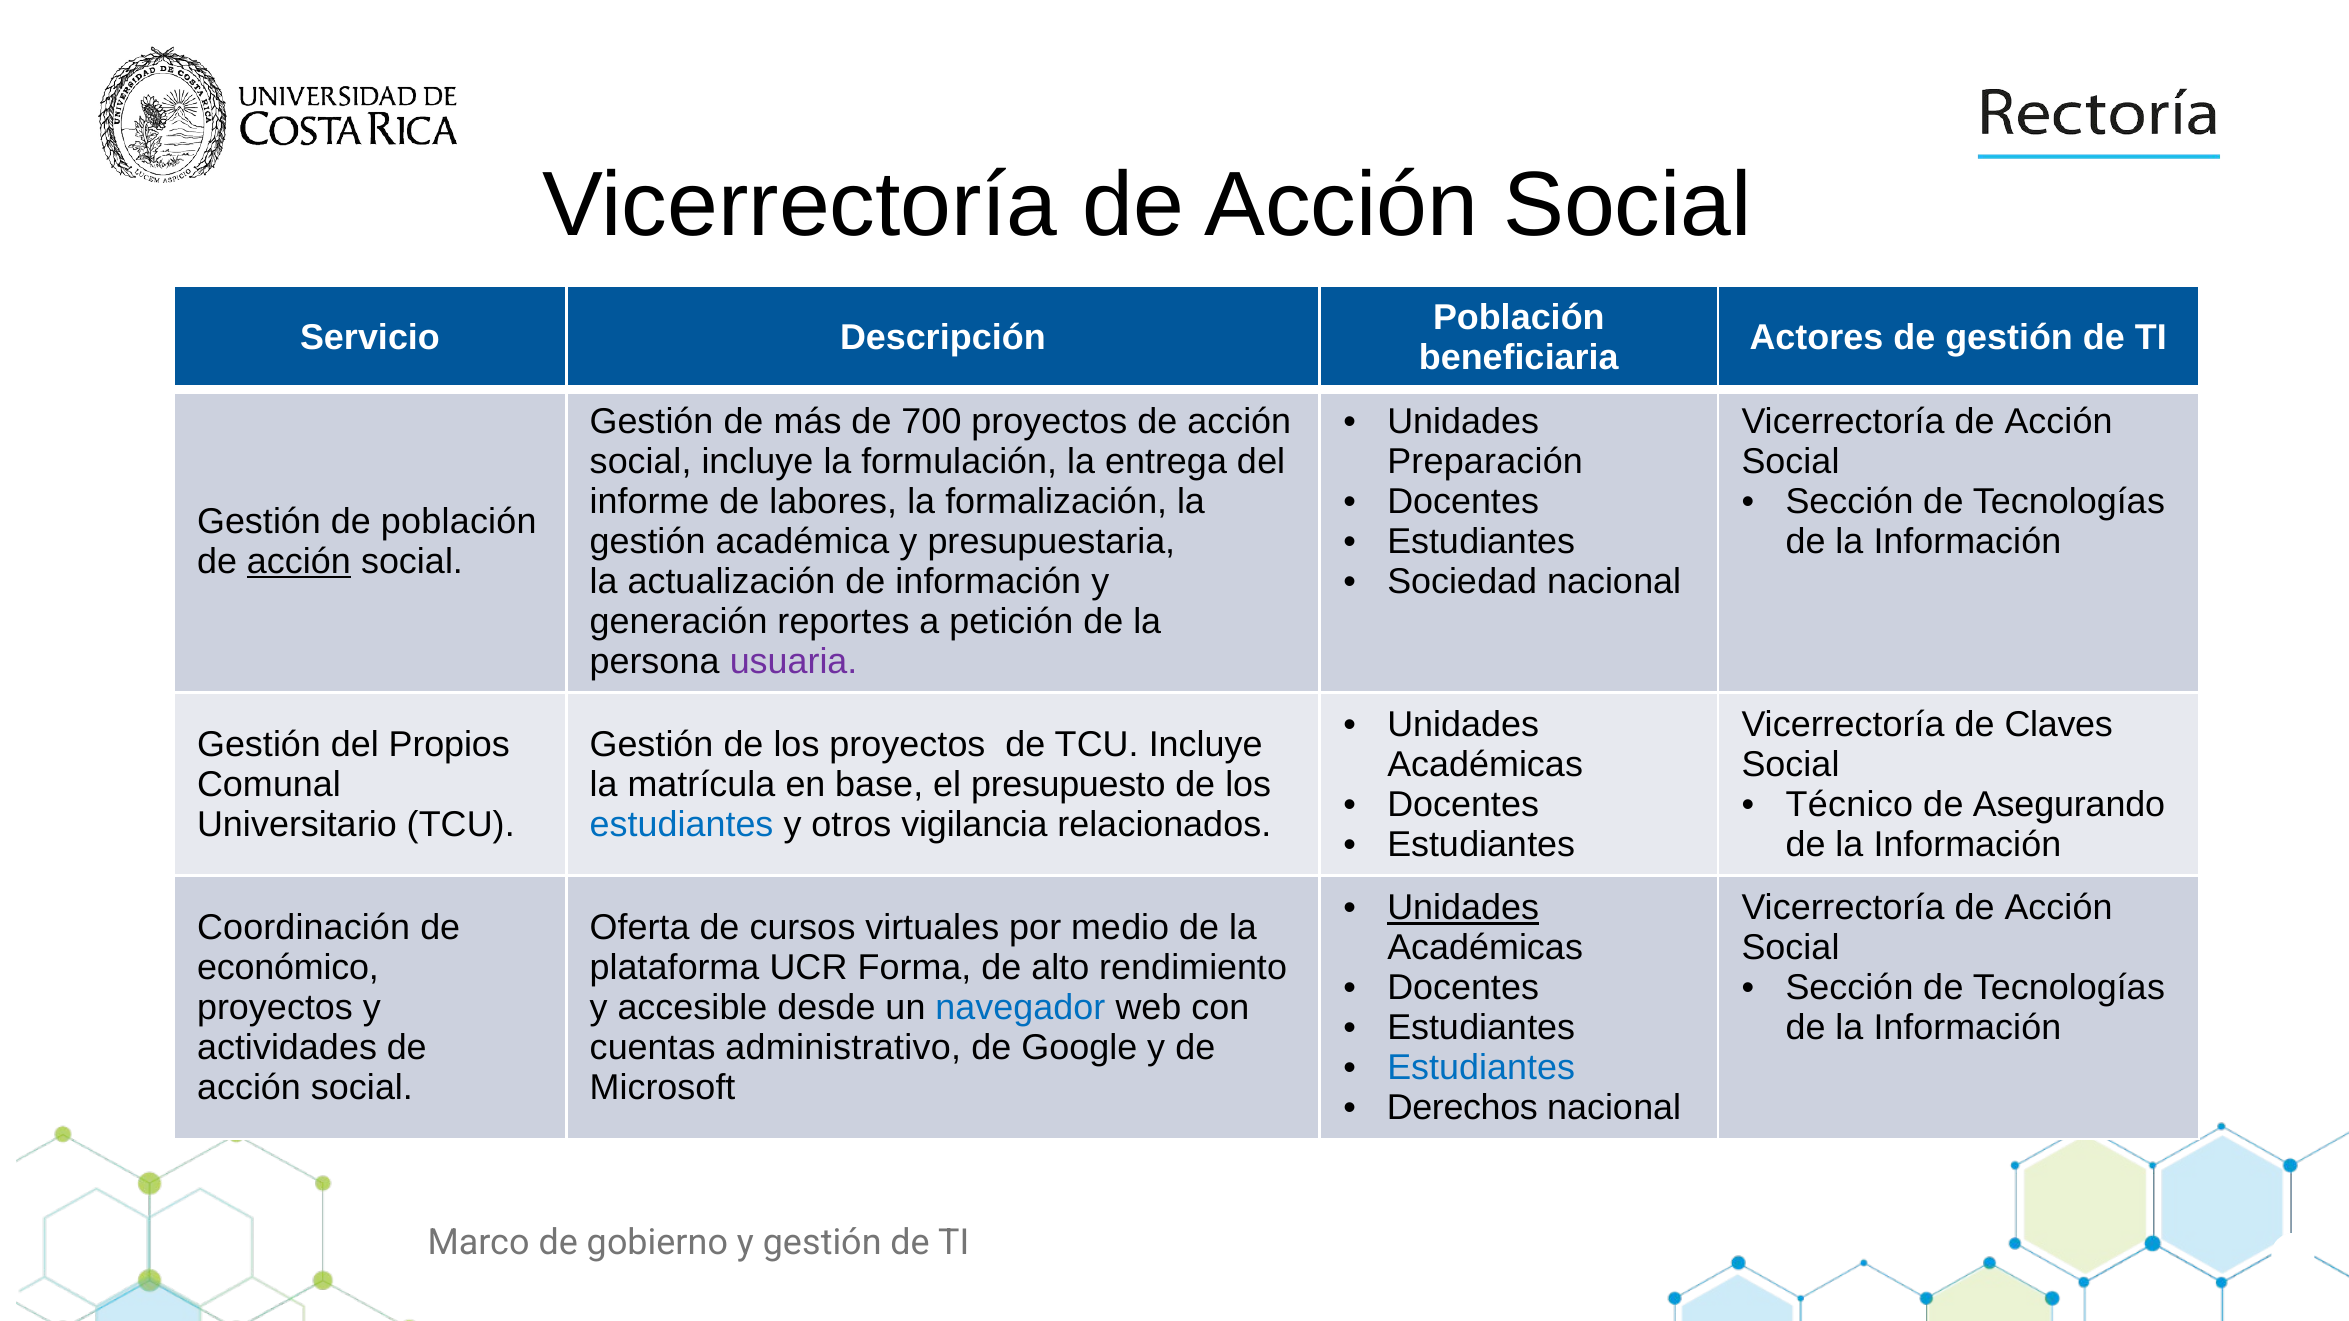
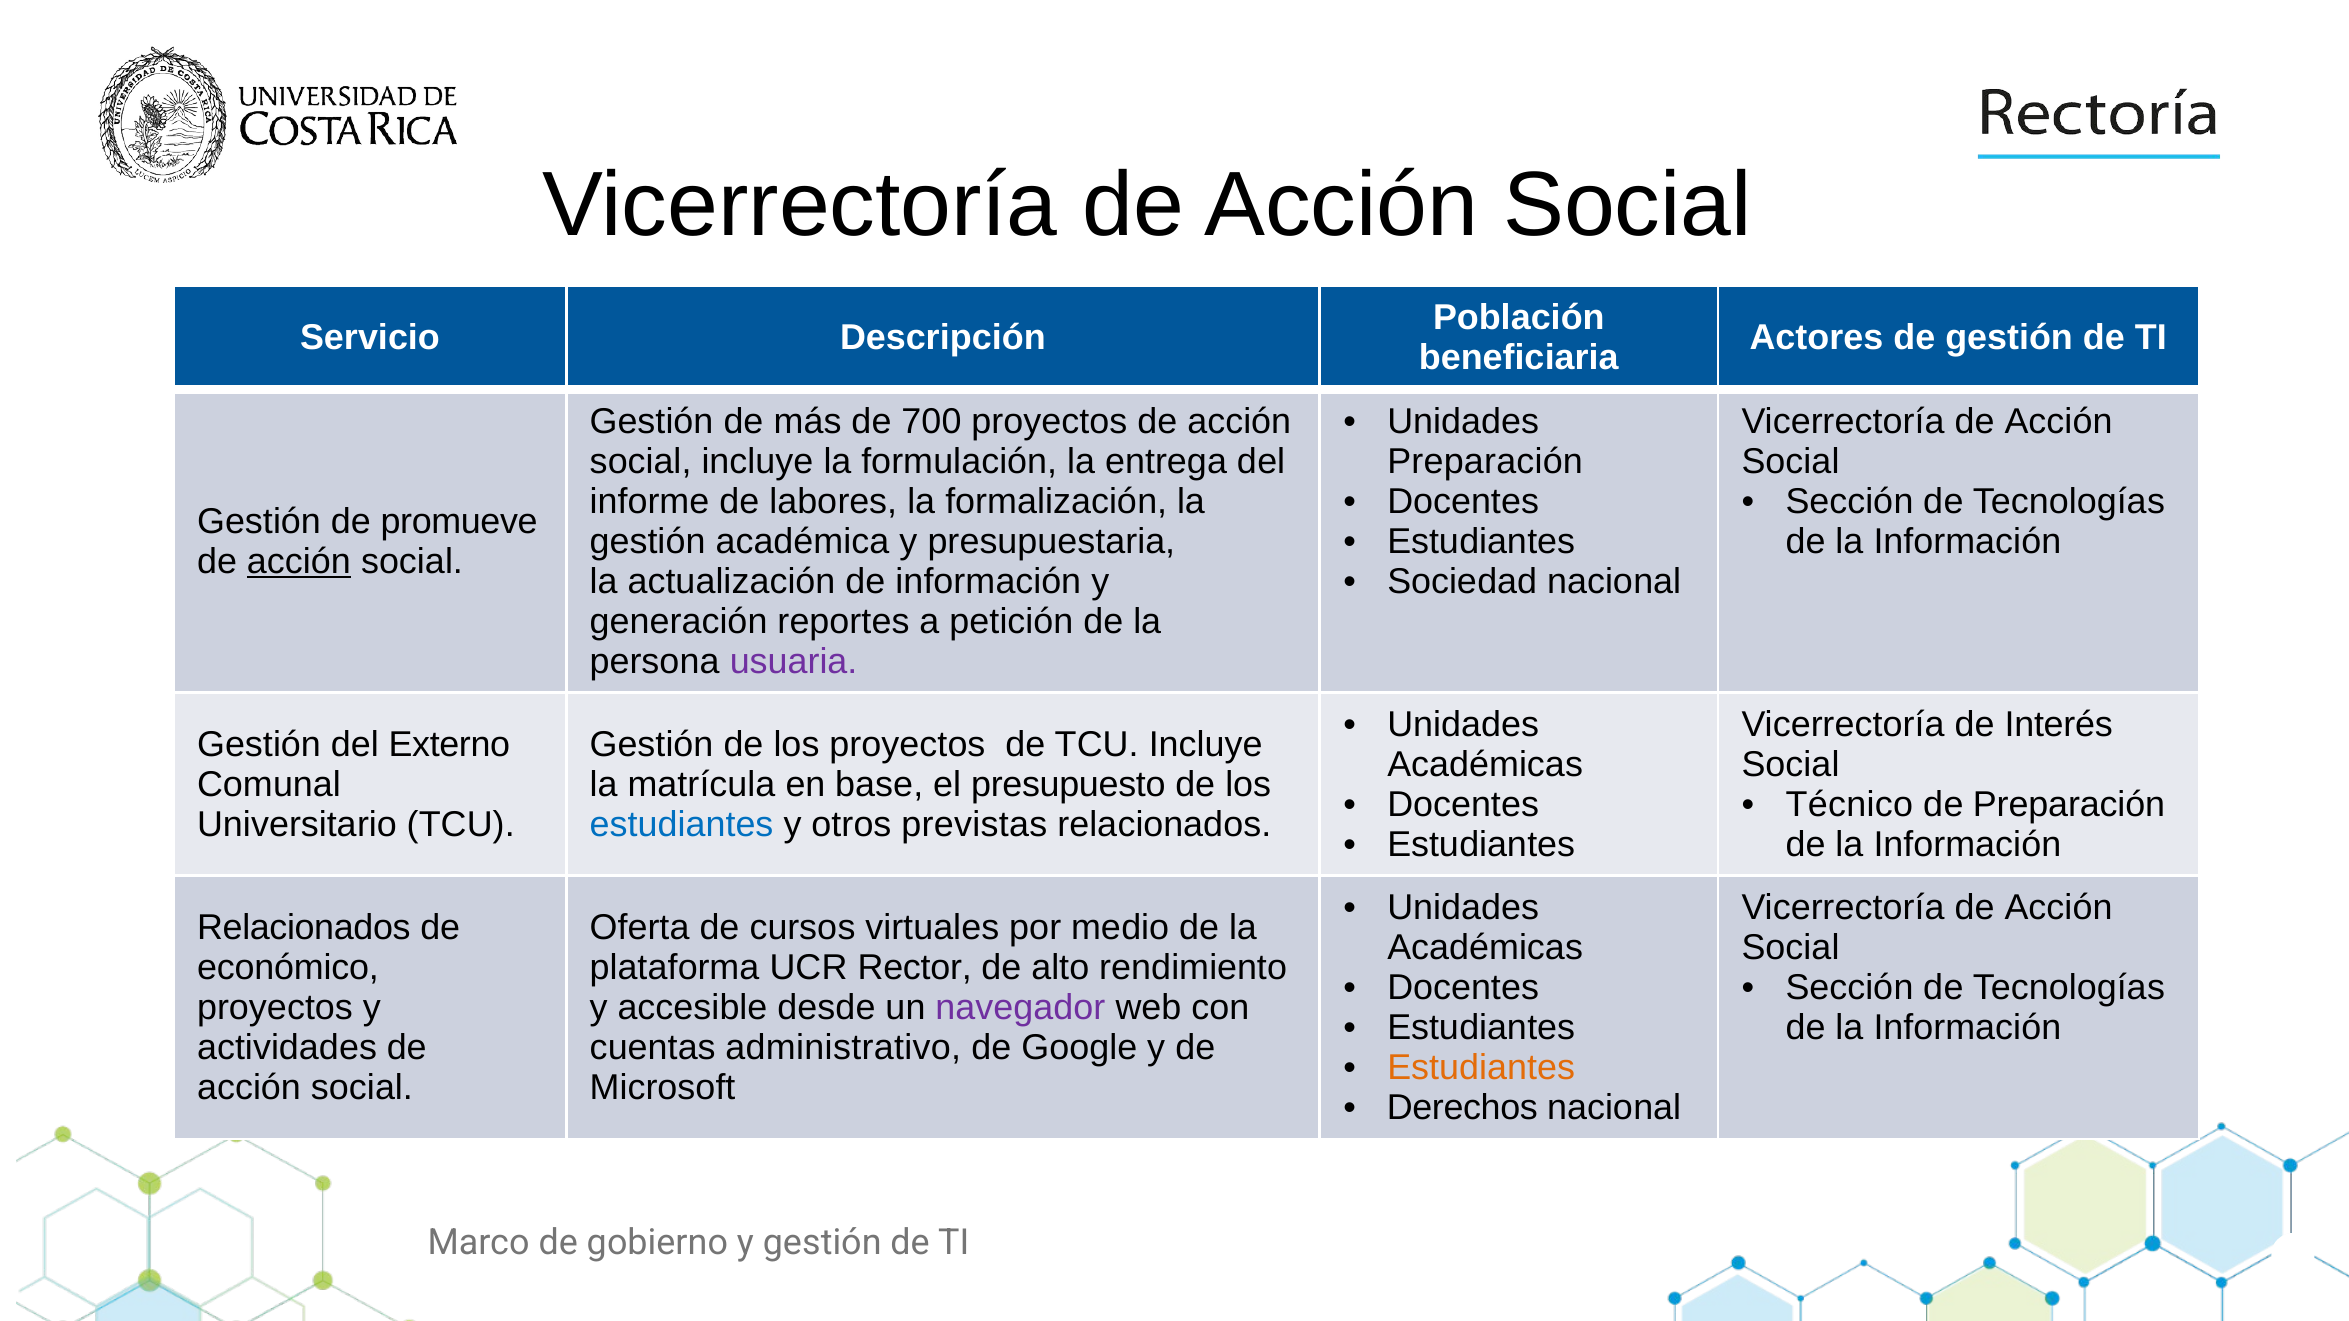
de población: población -> promueve (459, 522)
Claves: Claves -> Interés (2059, 725)
Propios: Propios -> Externo (449, 745)
de Asegurando: Asegurando -> Preparación (2069, 805)
vigilancia: vigilancia -> previstas (974, 825)
Unidades underline: present -> none (1463, 908)
Coordinación: Coordinación -> Relacionados (304, 928)
Forma: Forma -> Rector (915, 968)
navegador colour: blue -> purple (1020, 1008)
Estudiantes colour: blue -> orange (1481, 1068)
